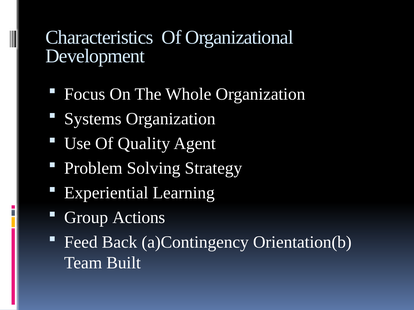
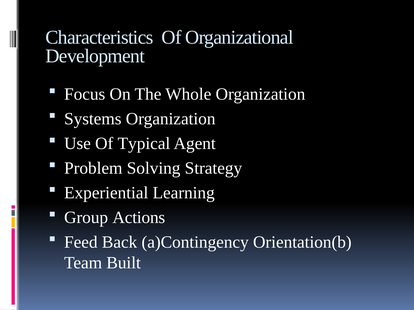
Quality: Quality -> Typical (144, 144)
